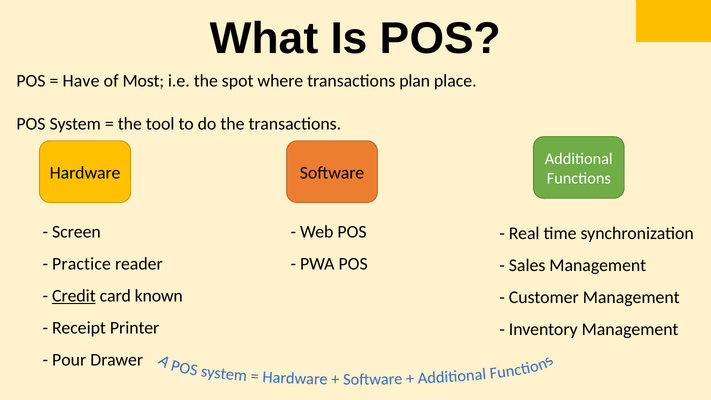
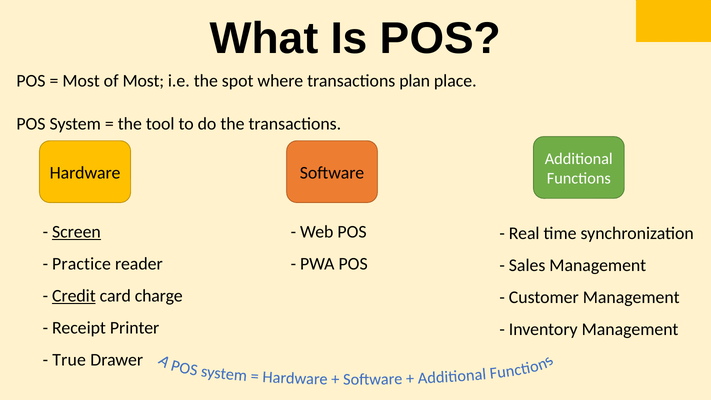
Have: Have -> Most (81, 81)
Screen underline: none -> present (76, 232)
known: known -> charge (159, 296)
Pour: Pour -> True (69, 360)
